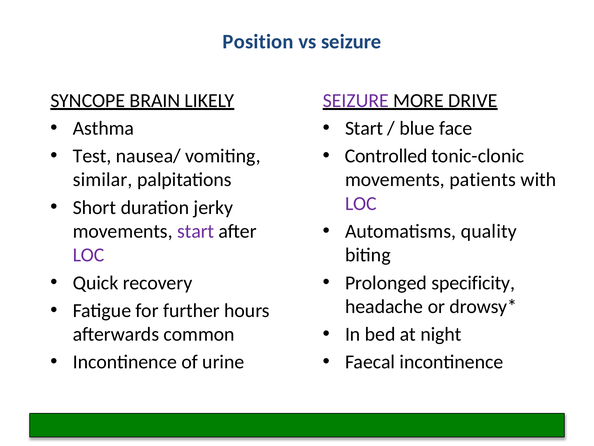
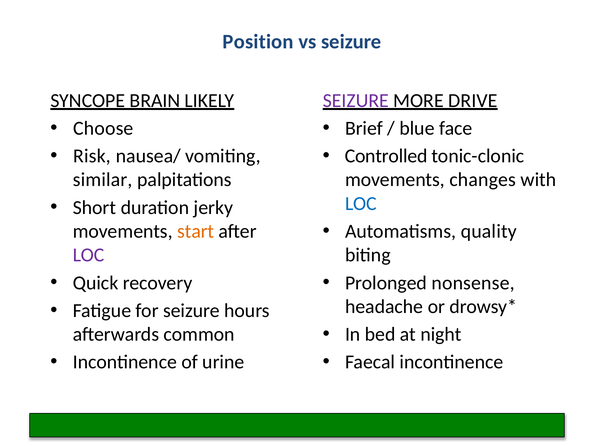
Asthma: Asthma -> Choose (103, 128)
Start: Start -> Brief (364, 128)
Test: Test -> Risk (92, 156)
patients: patients -> changes (483, 180)
LOC colour: purple -> blue (361, 203)
start colour: purple -> orange (196, 231)
specificity: specificity -> nonsense (473, 283)
for further: further -> seizure (191, 310)
